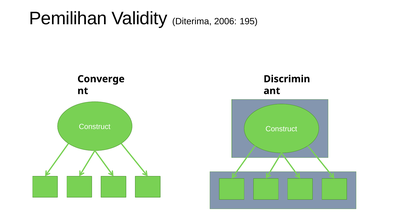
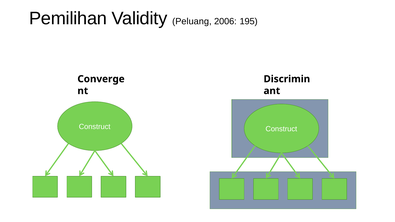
Diterima: Diterima -> Peluang (192, 21)
